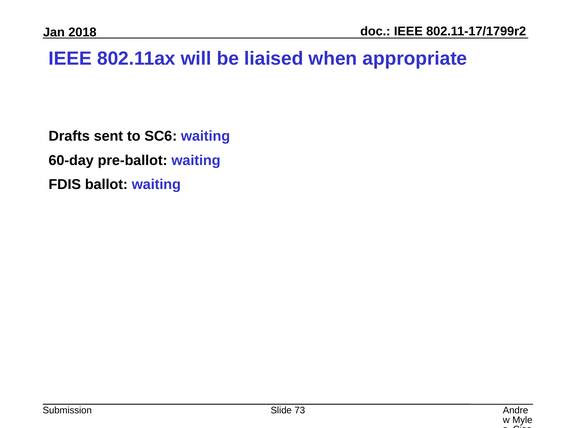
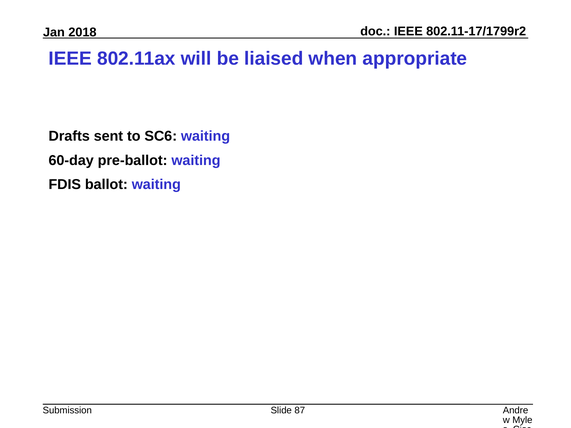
73: 73 -> 87 (300, 411)
